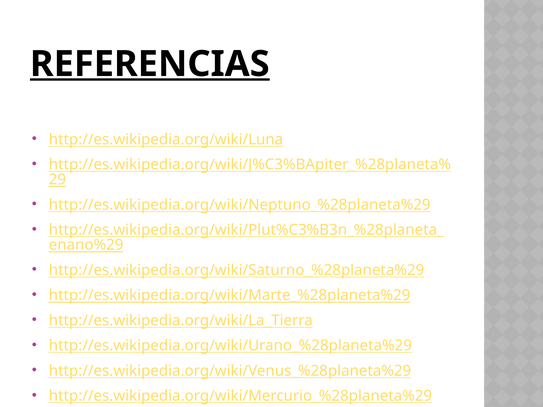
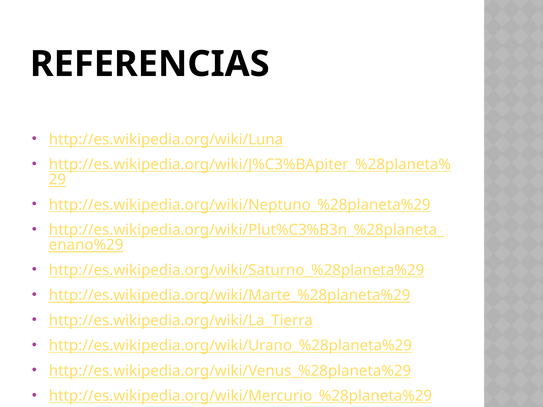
REFERENCIAS underline: present -> none (150, 64)
